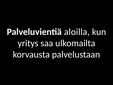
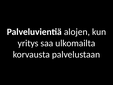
aloilla: aloilla -> alojen (77, 32)
